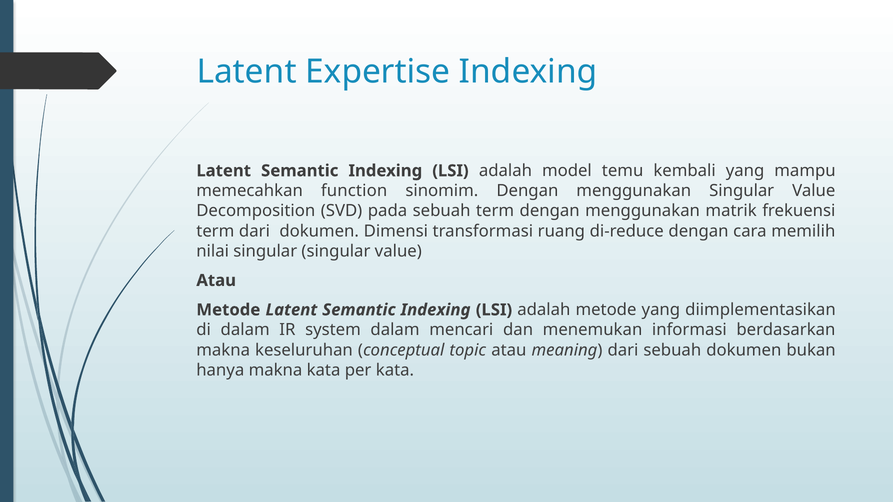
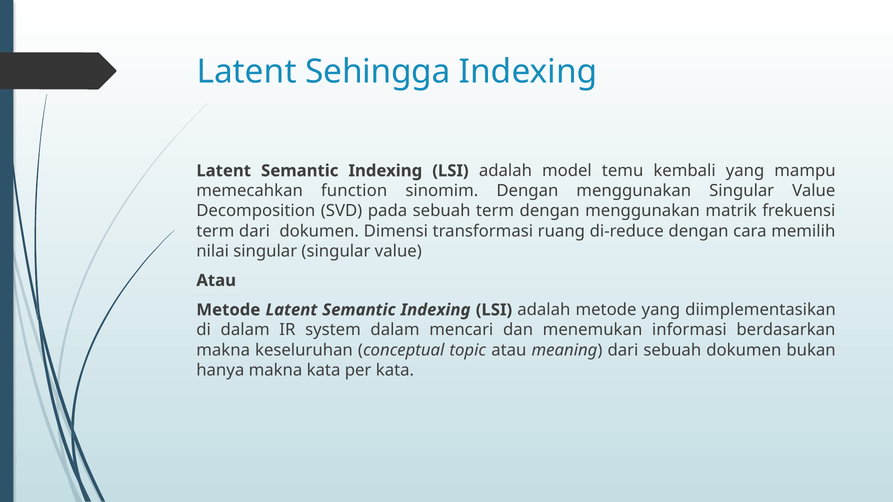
Expertise: Expertise -> Sehingga (378, 72)
